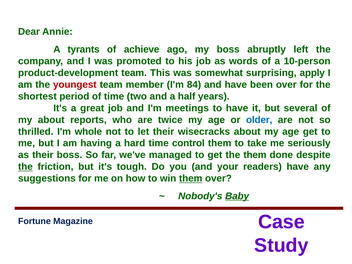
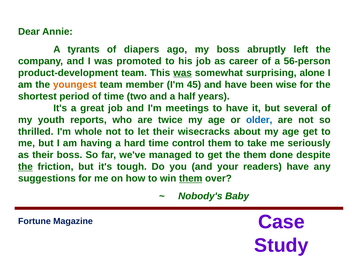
achieve: achieve -> diapers (142, 49)
words: words -> career (244, 61)
10-person: 10-person -> 56-person (307, 61)
was underline: none -> present (183, 73)
apply: apply -> alone (312, 73)
youngest colour: red -> orange (75, 85)
84: 84 -> 45 (194, 85)
been over: over -> wise (286, 85)
my about: about -> youth (51, 120)
Baby underline: present -> none (237, 196)
